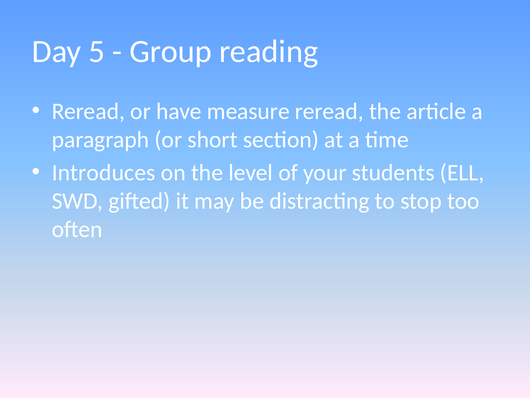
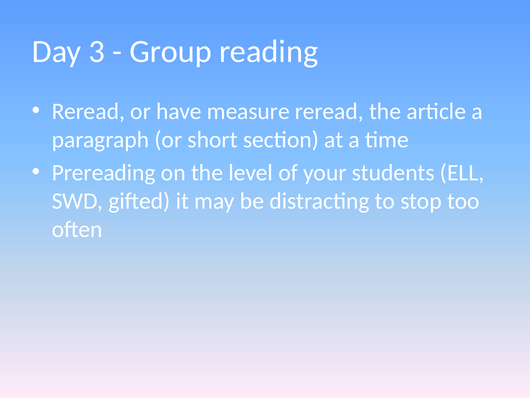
5: 5 -> 3 (97, 51)
Introduces: Introduces -> Prereading (104, 173)
